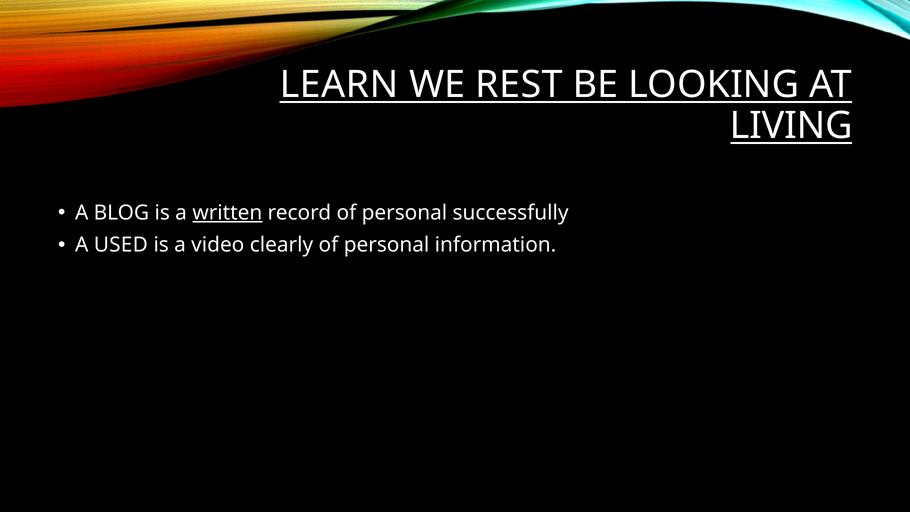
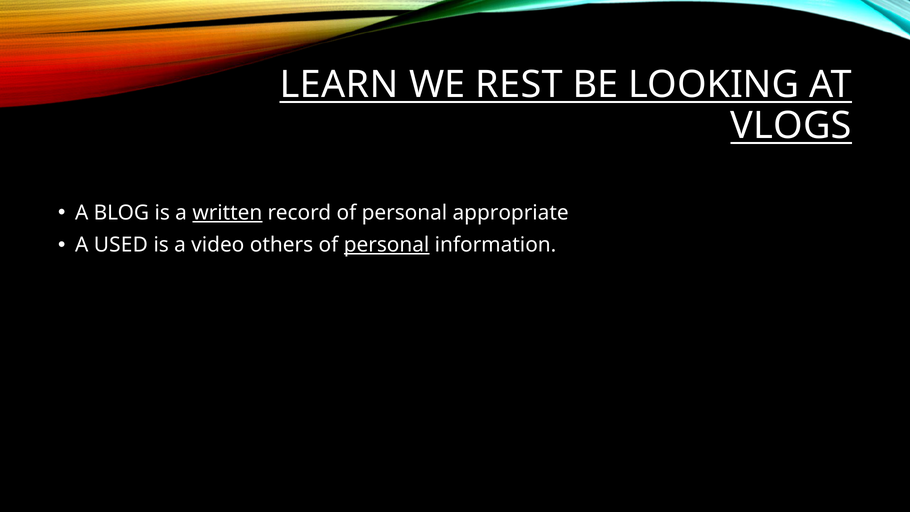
LIVING: LIVING -> VLOGS (791, 126)
successfully: successfully -> appropriate (511, 213)
clearly: clearly -> others (281, 245)
personal underline: none -> present (387, 245)
